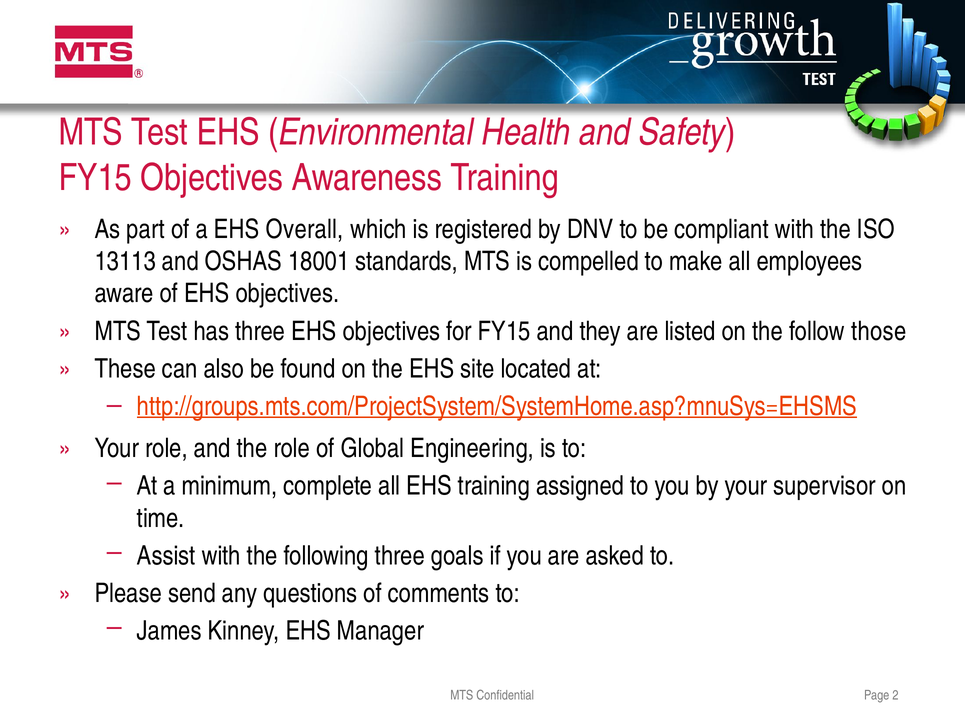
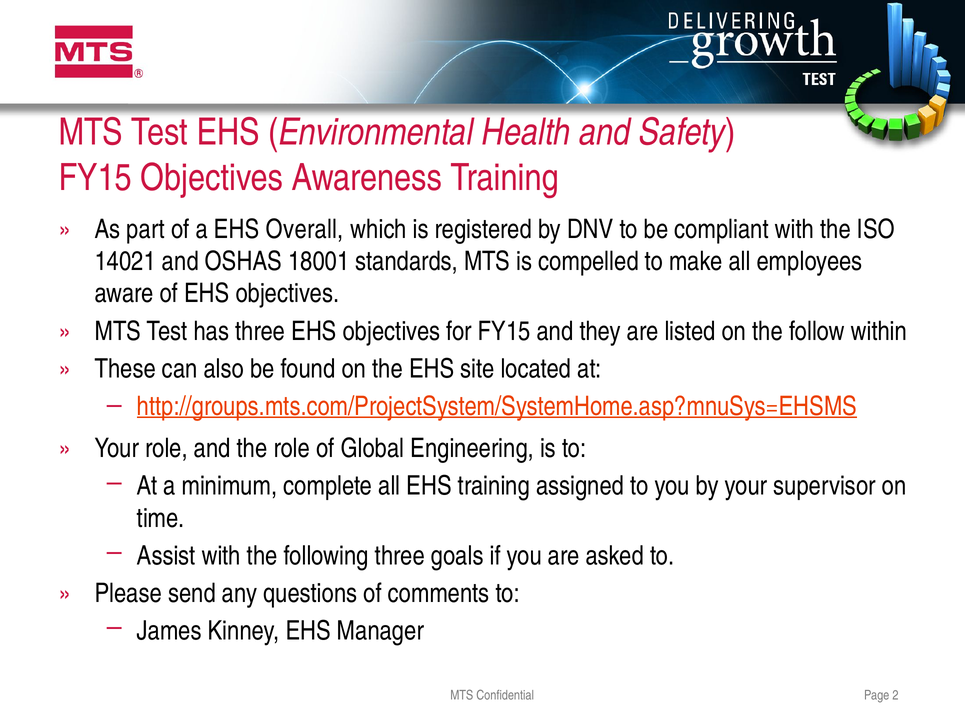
13113: 13113 -> 14021 (125, 261)
those: those -> within (879, 331)
